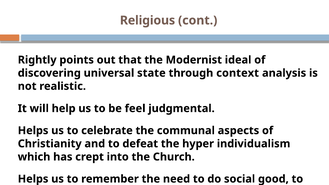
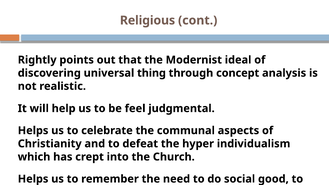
state: state -> thing (152, 73)
context: context -> concept (238, 73)
